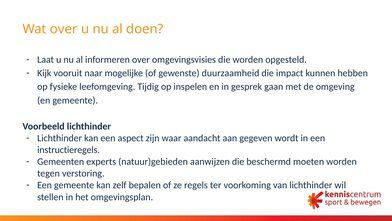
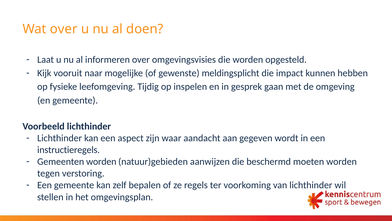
duurzaamheid: duurzaamheid -> meldingsplicht (231, 73)
Gemeenten experts: experts -> worden (101, 161)
